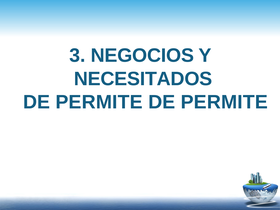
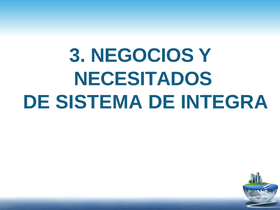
PERMITE: PERMITE -> SISTEMA (99, 102)
PERMITE: PERMITE -> INTEGRA (224, 102)
